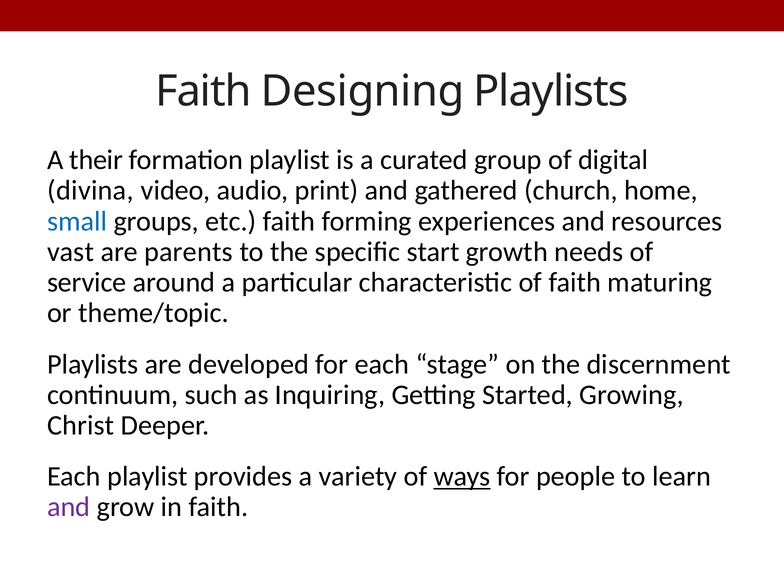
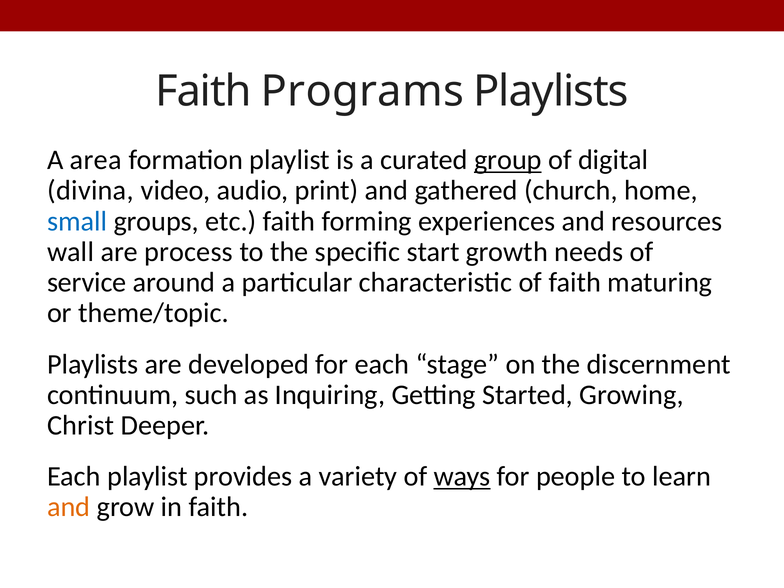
Designing: Designing -> Programs (362, 91)
their: their -> area (96, 160)
group underline: none -> present (508, 160)
vast: vast -> wall (71, 252)
parents: parents -> process (189, 252)
and colour: purple -> orange (69, 507)
